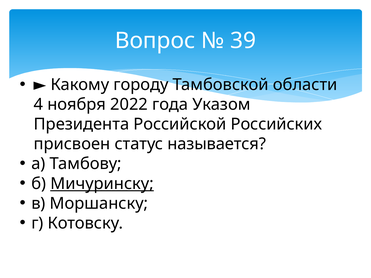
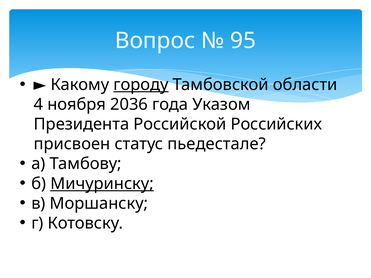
39: 39 -> 95 (243, 41)
городу underline: none -> present (141, 85)
2022: 2022 -> 2036 (129, 105)
называется: называется -> пьедестале (217, 144)
